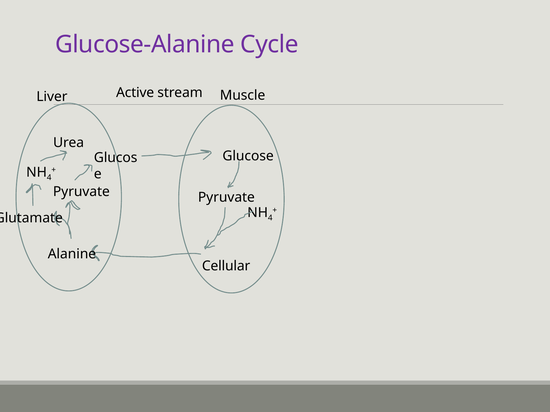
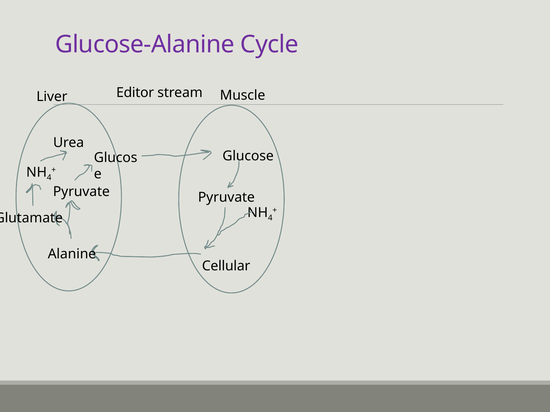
Active: Active -> Editor (135, 93)
